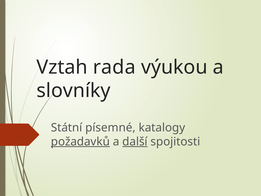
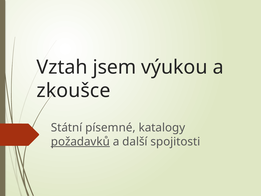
rada: rada -> jsem (114, 67)
slovníky: slovníky -> zkoušce (74, 91)
další underline: present -> none (135, 141)
